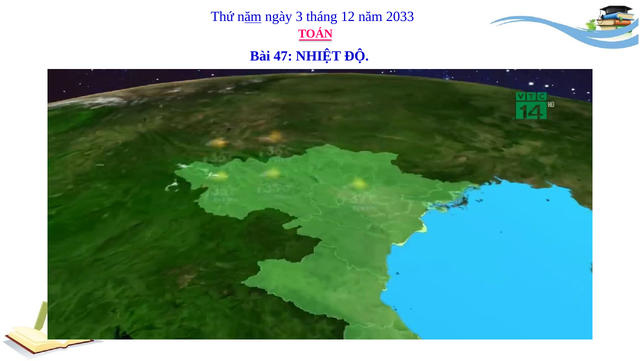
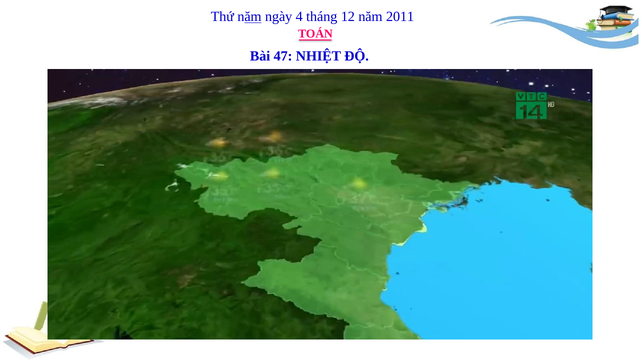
3: 3 -> 4 (299, 17)
2033: 2033 -> 2011 (400, 17)
